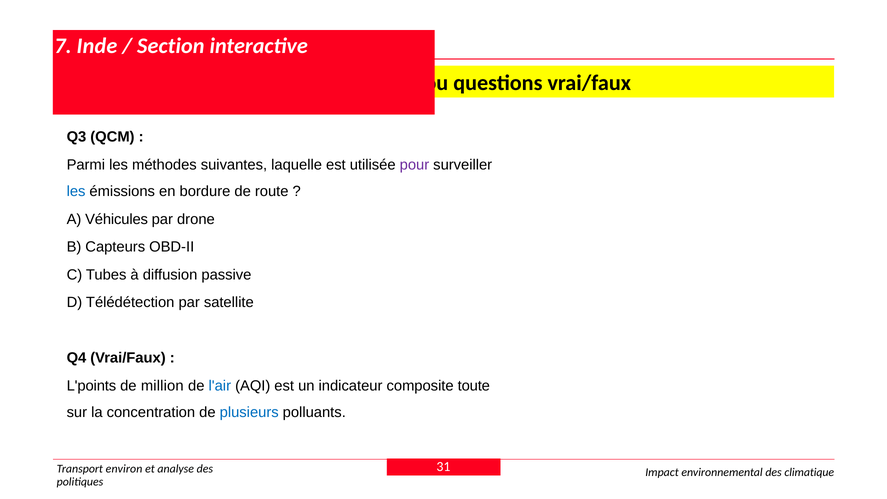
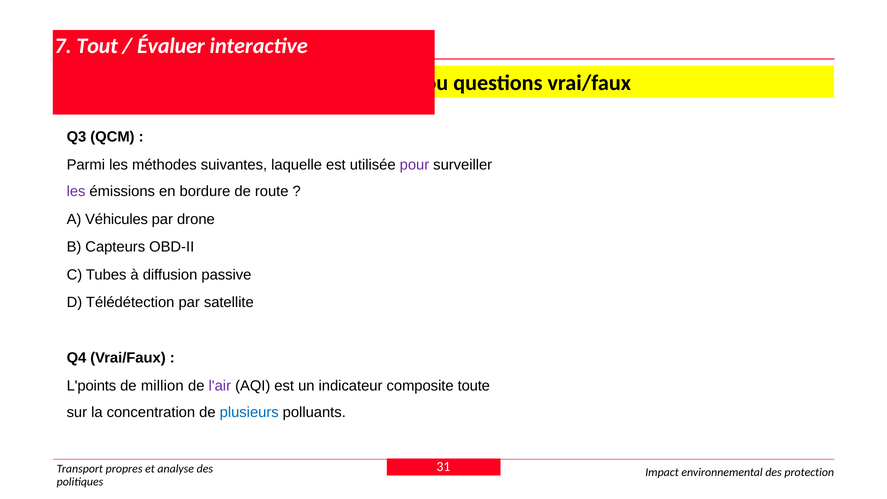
Inde: Inde -> Tout (97, 46)
Section: Section -> Évaluer (171, 46)
les colour: blue -> purple (76, 191)
l'air colour: blue -> purple (220, 386)
environ: environ -> propres (124, 469)
climatique: climatique -> protection (809, 472)
